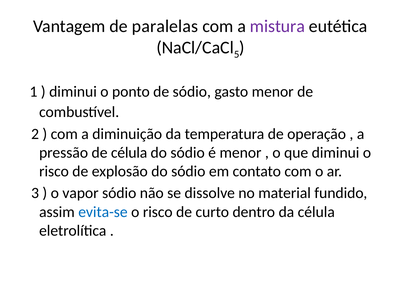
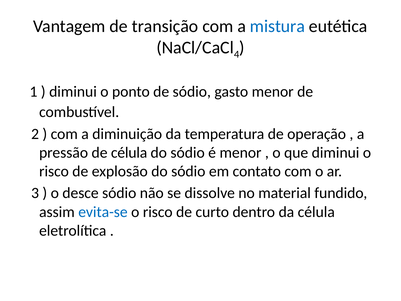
paralelas: paralelas -> transição (165, 26)
mistura colour: purple -> blue (277, 26)
5: 5 -> 4 (237, 54)
vapor: vapor -> desce (81, 193)
